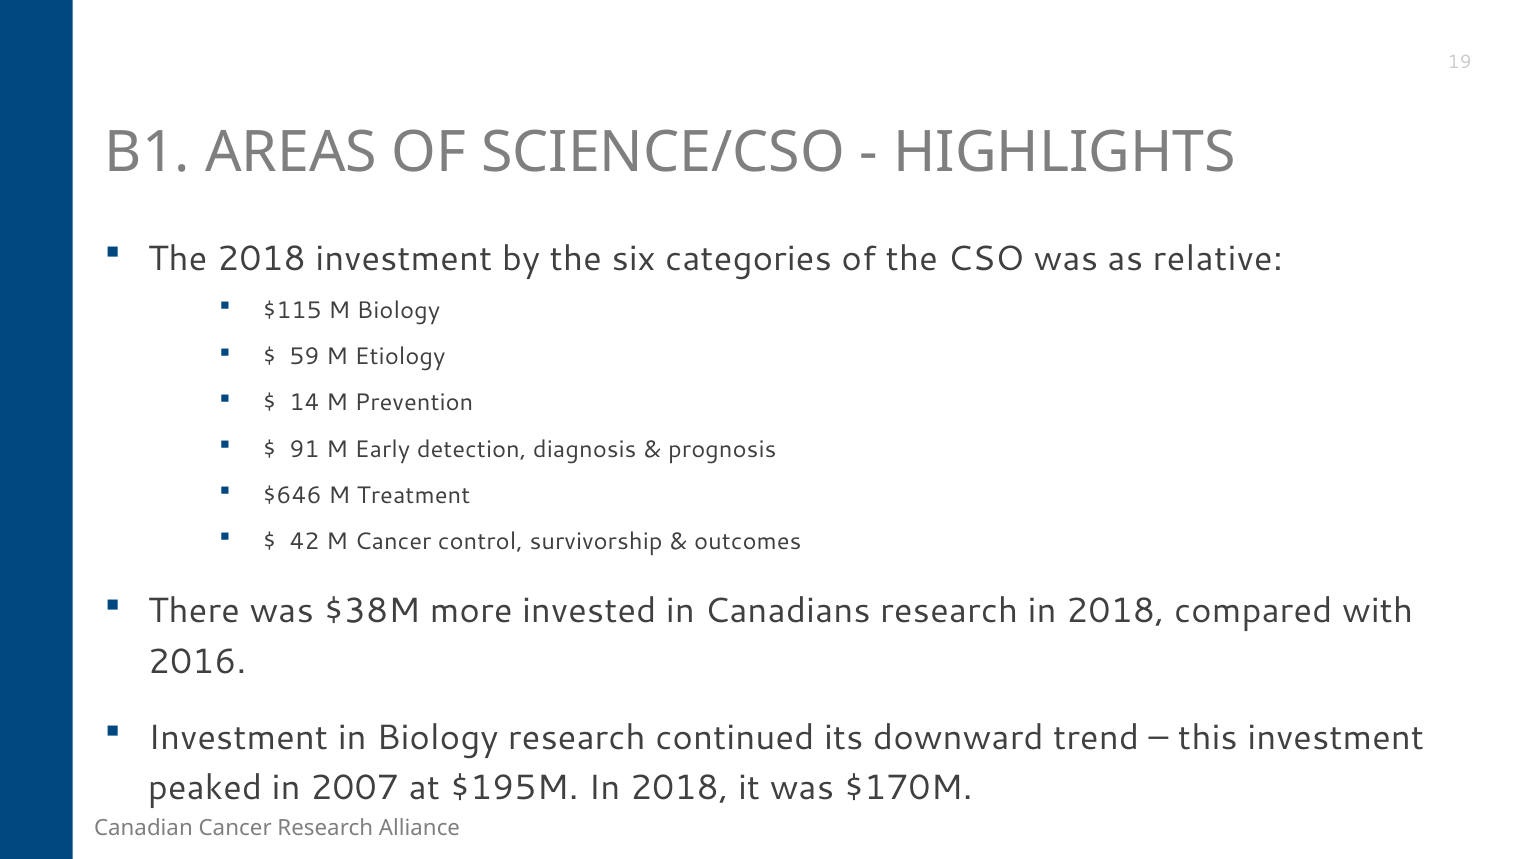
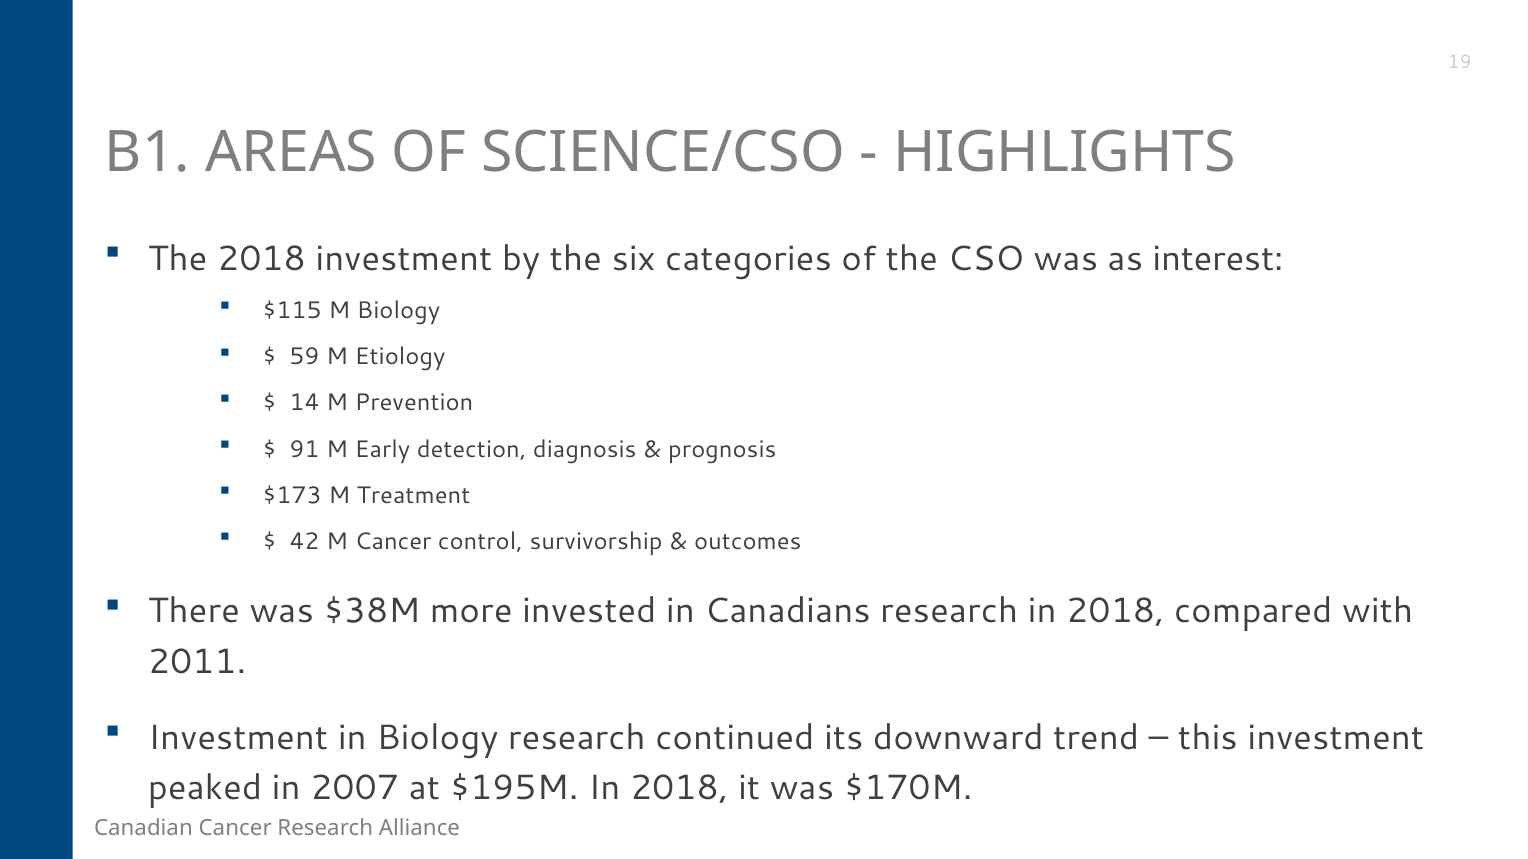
relative: relative -> interest (1218, 259)
$646: $646 -> $173 (292, 496)
2016: 2016 -> 2011 (197, 662)
